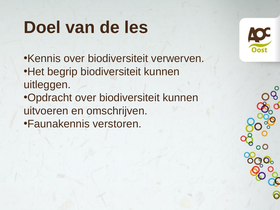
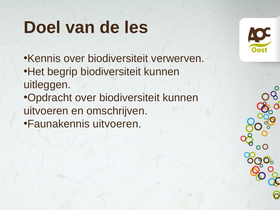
Faunakennis verstoren: verstoren -> uitvoeren (117, 124)
